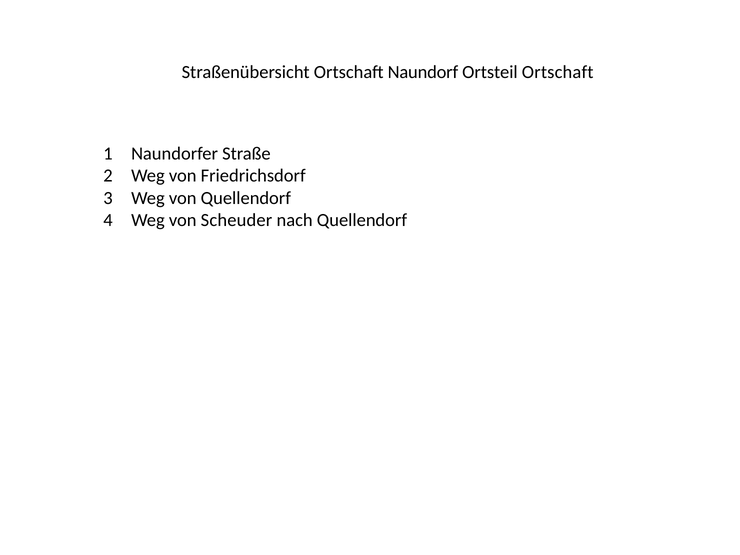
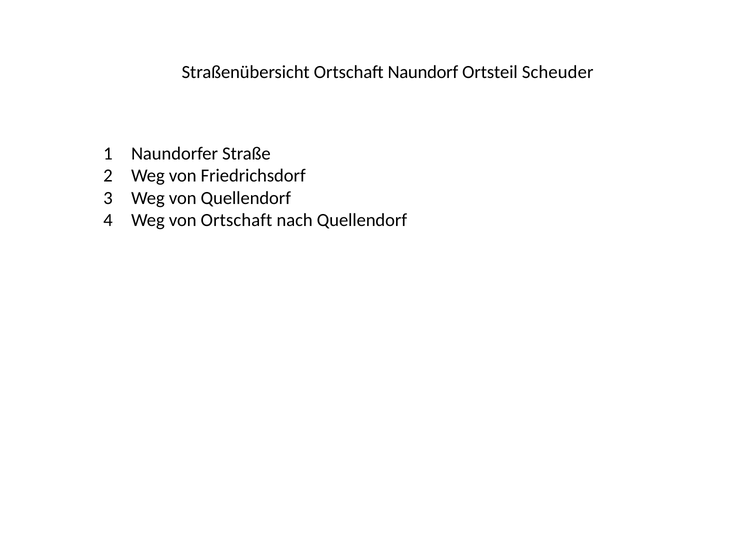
Ortsteil Ortschaft: Ortschaft -> Scheuder (558, 72)
von Scheuder: Scheuder -> Ortschaft (236, 220)
